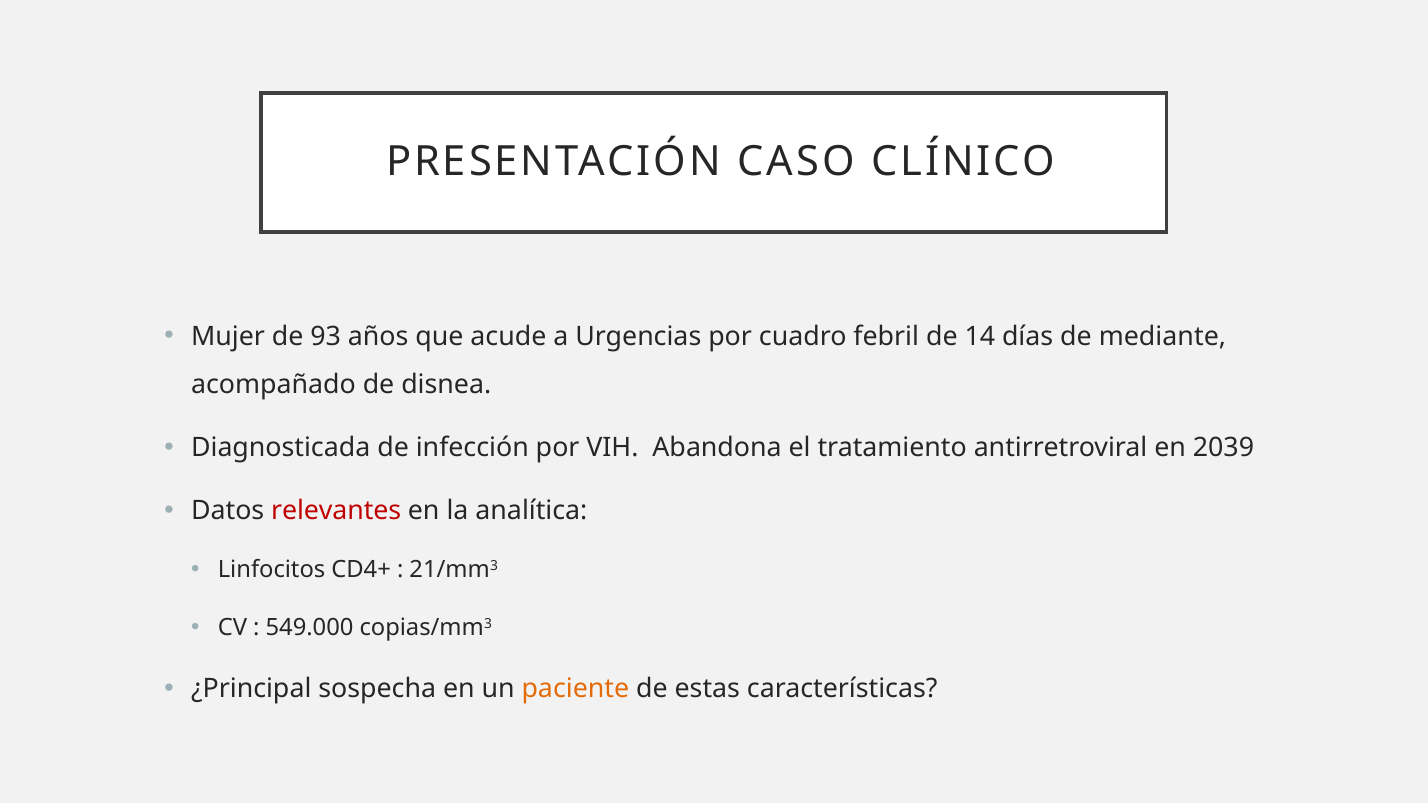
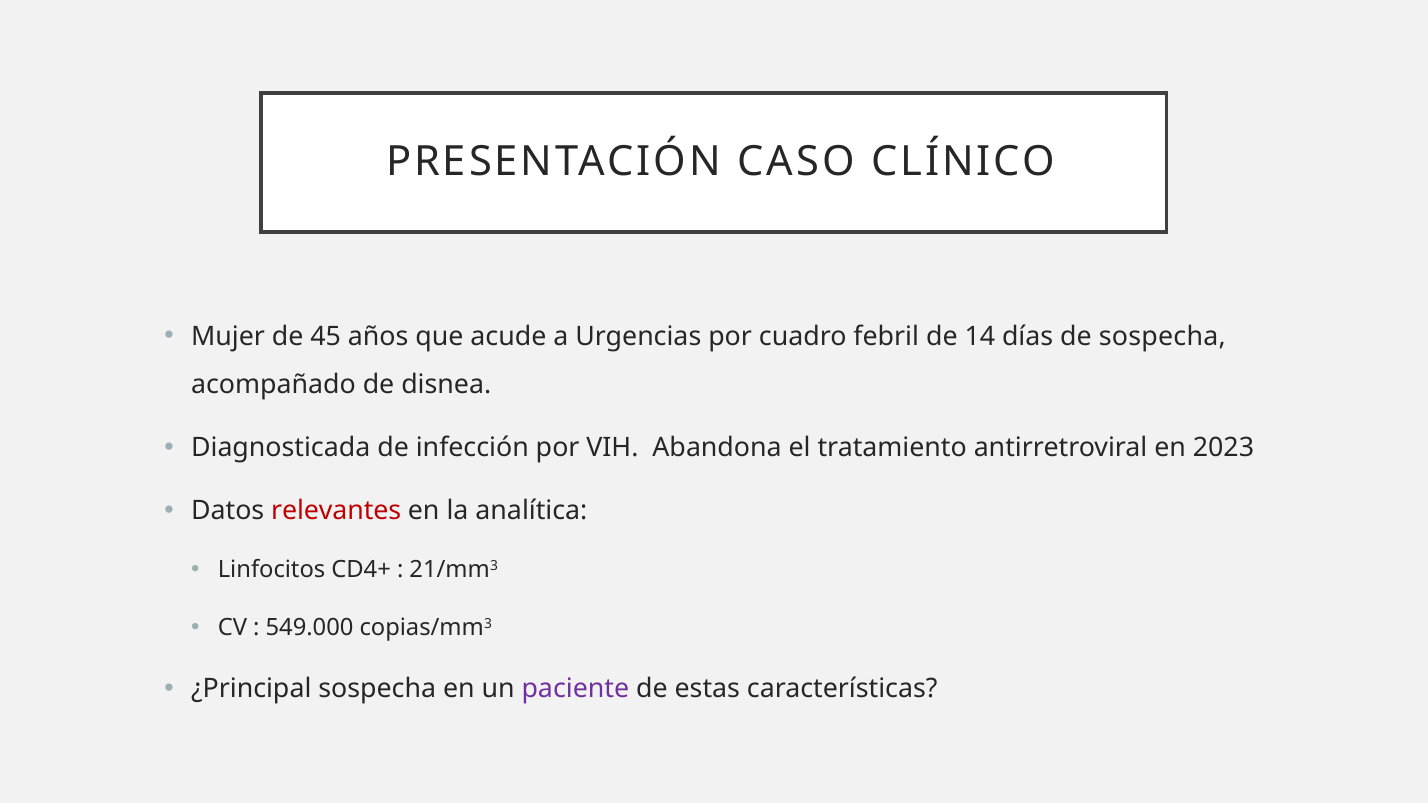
93: 93 -> 45 (326, 337)
de mediante: mediante -> sospecha (1162, 337)
2039: 2039 -> 2023 (1223, 448)
paciente colour: orange -> purple (575, 689)
